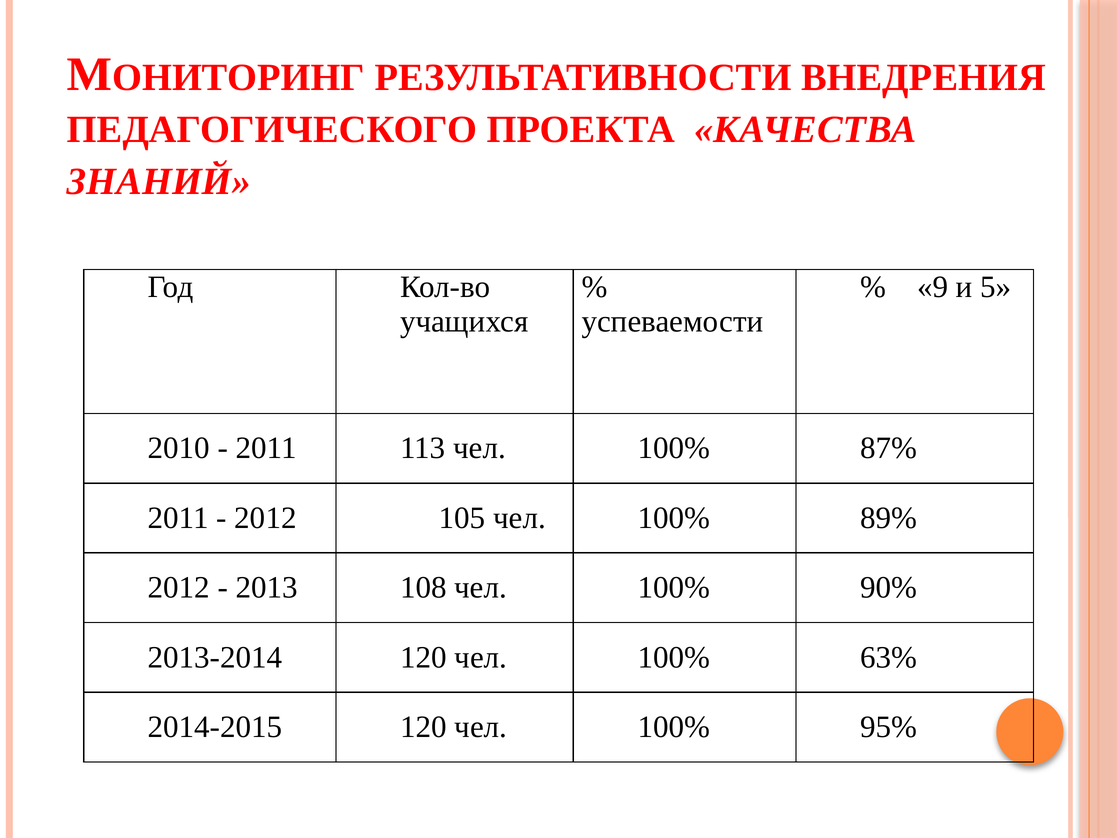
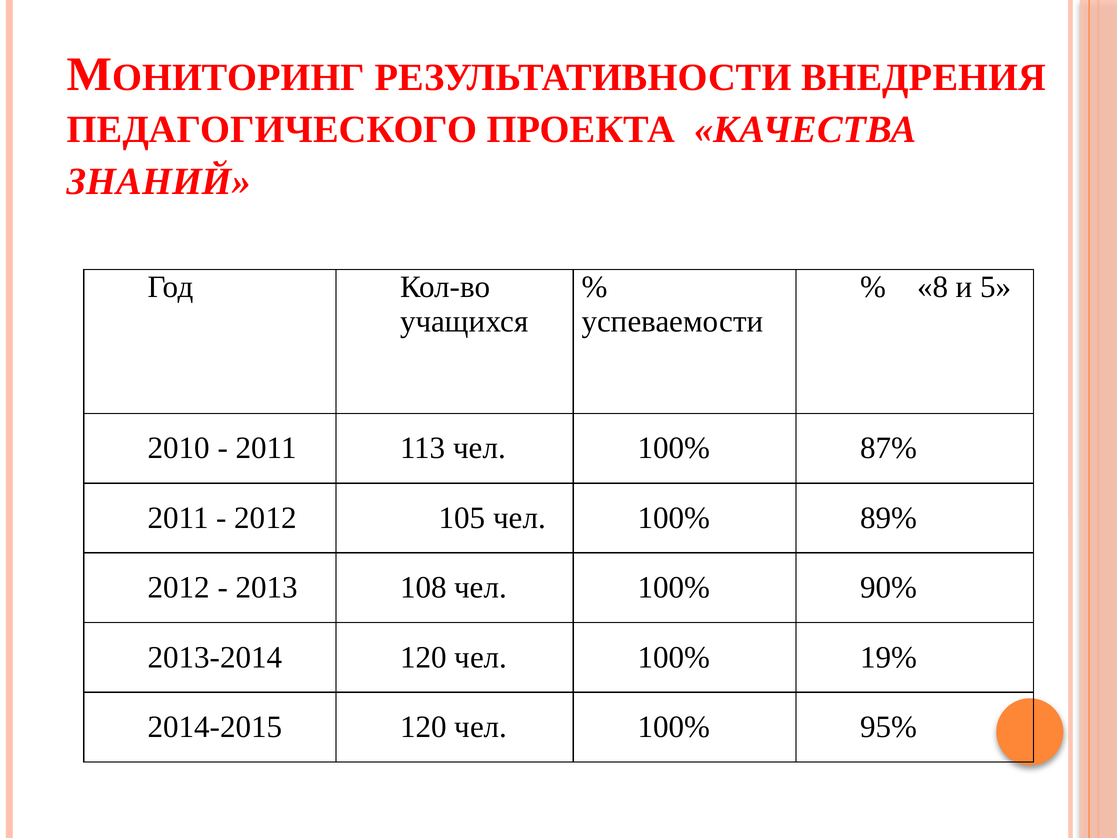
9: 9 -> 8 (933, 287)
63%: 63% -> 19% (889, 657)
